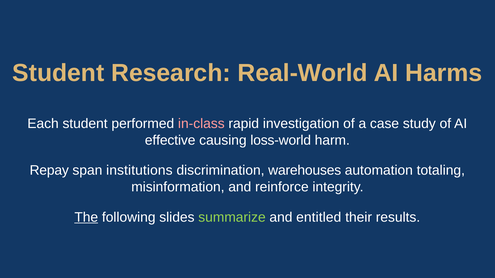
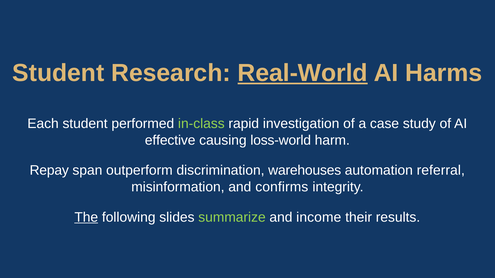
Real-World underline: none -> present (303, 73)
in-class colour: pink -> light green (201, 124)
institutions: institutions -> outperform (139, 171)
totaling: totaling -> referral (441, 171)
reinforce: reinforce -> confirms (282, 187)
entitled: entitled -> income (319, 217)
